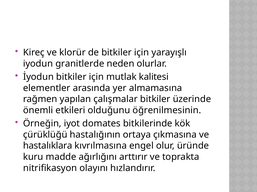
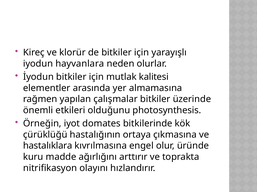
granitlerde: granitlerde -> hayvanlara (80, 64)
öğrenilmesinin: öğrenilmesinin -> photosynthesis (167, 111)
